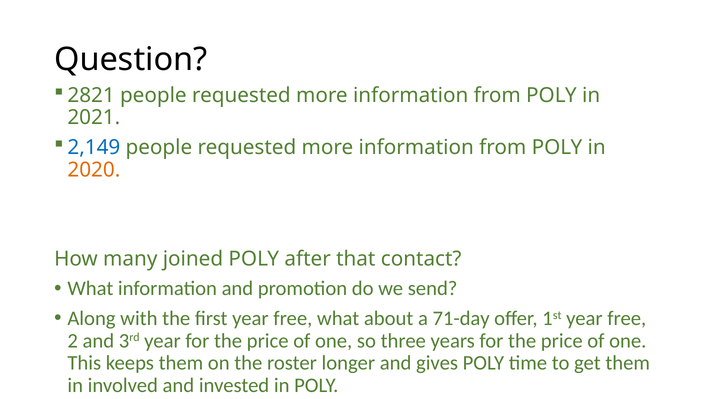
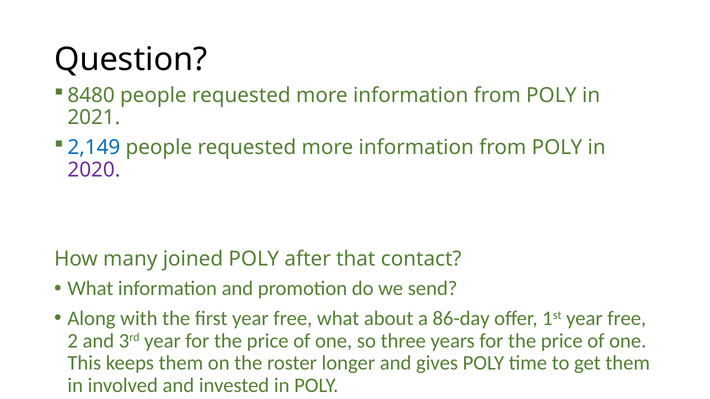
2821: 2821 -> 8480 (91, 95)
2020 colour: orange -> purple (94, 170)
71-day: 71-day -> 86-day (461, 319)
